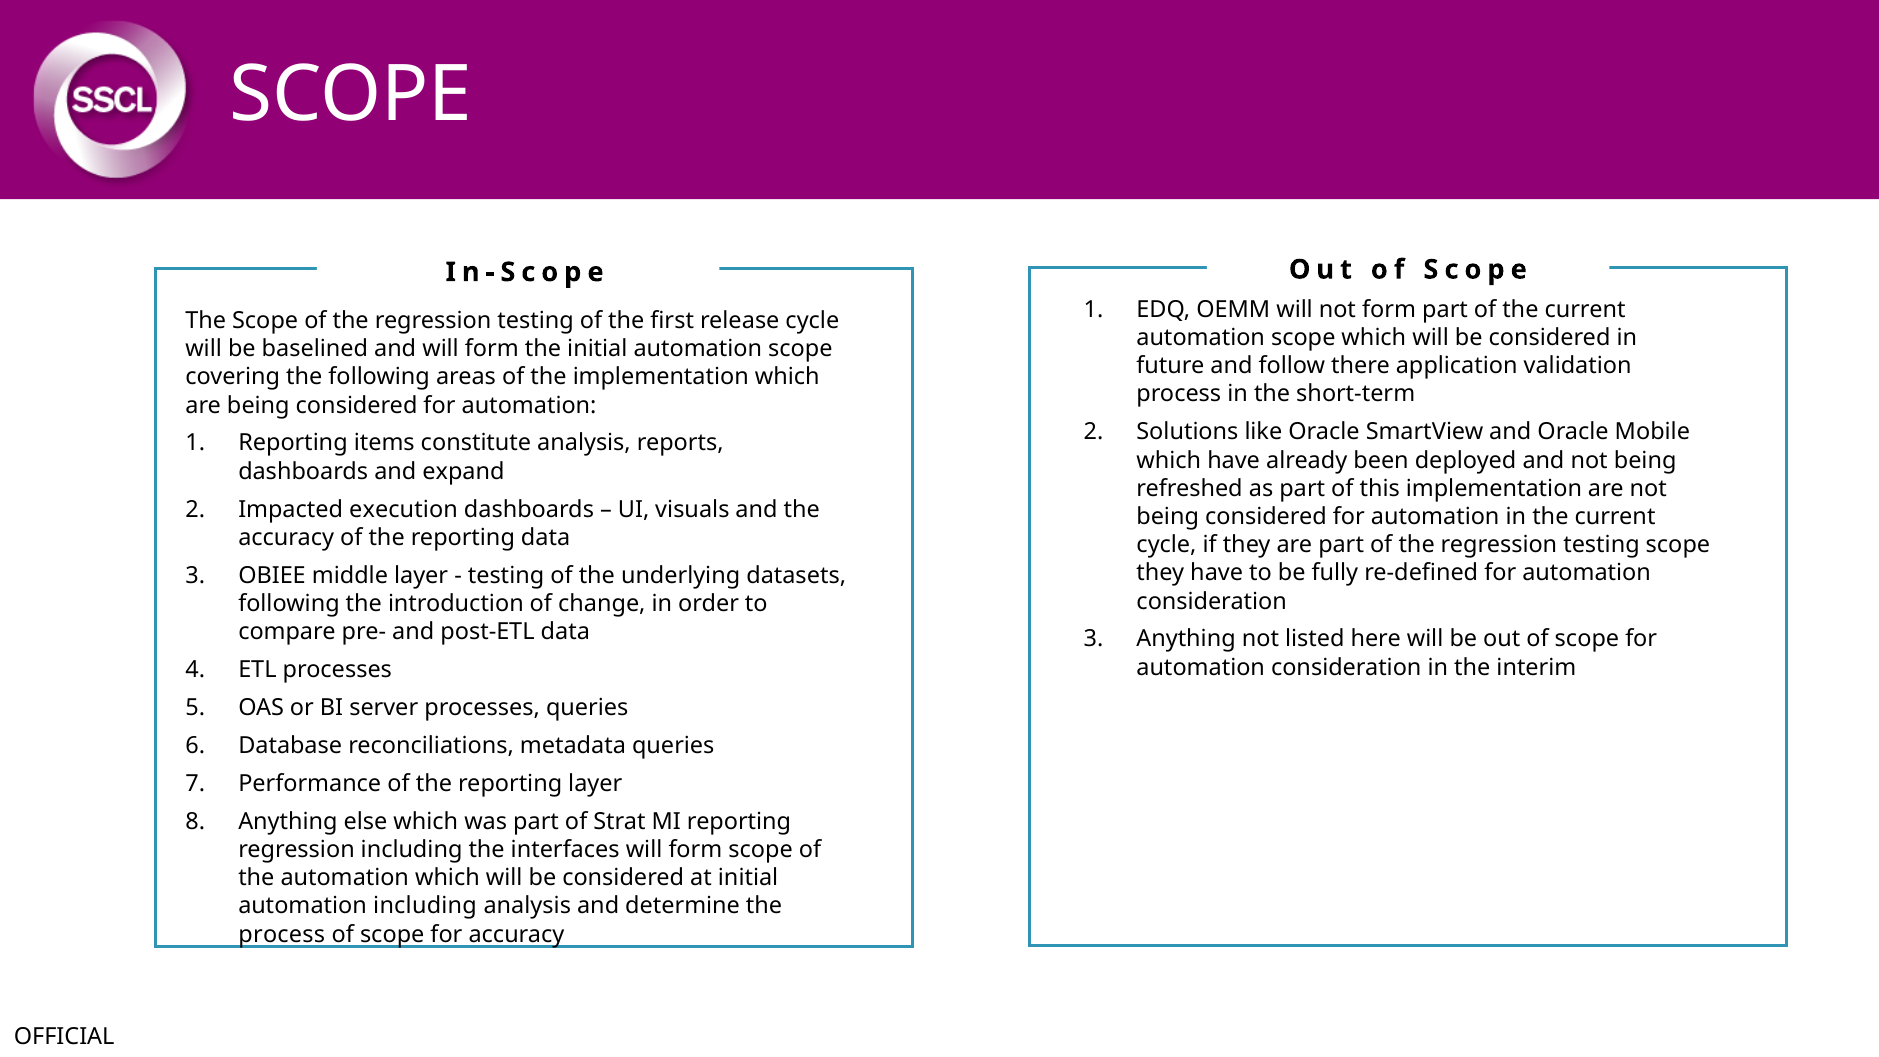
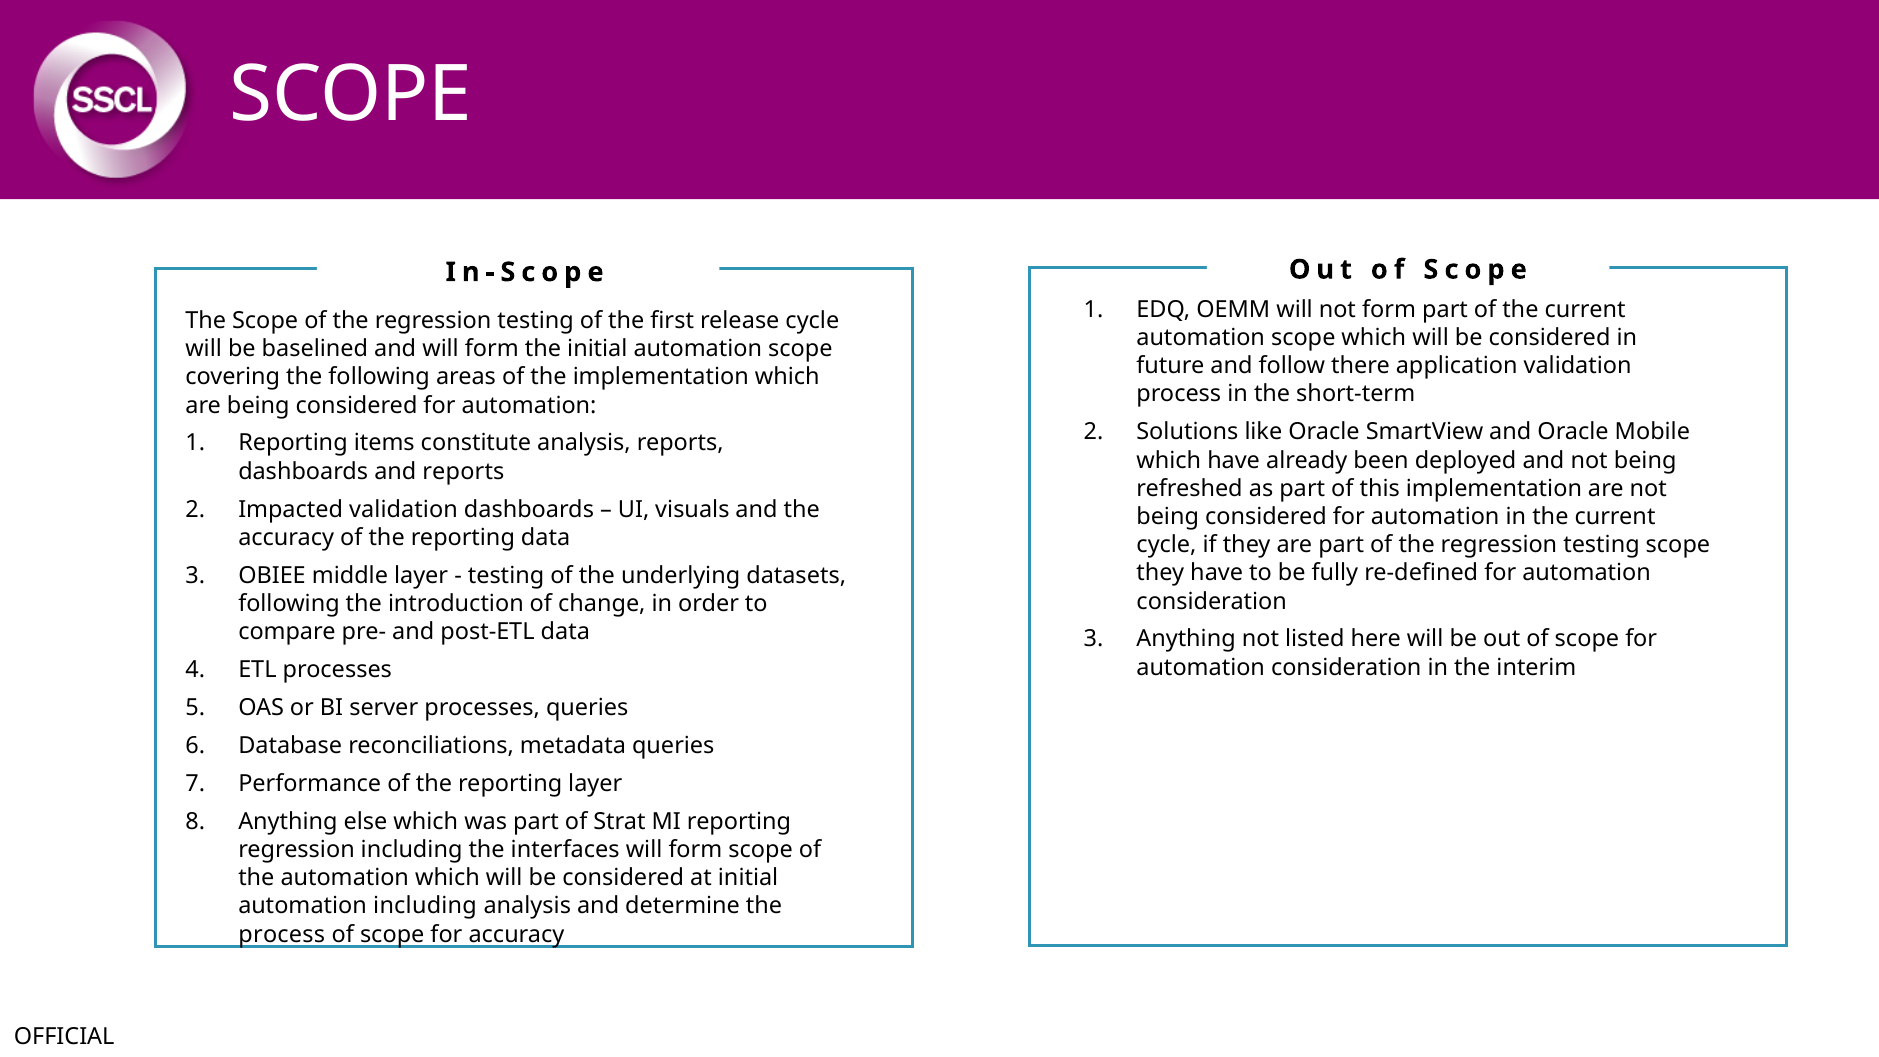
and expand: expand -> reports (463, 471)
Impacted execution: execution -> validation (404, 509)
